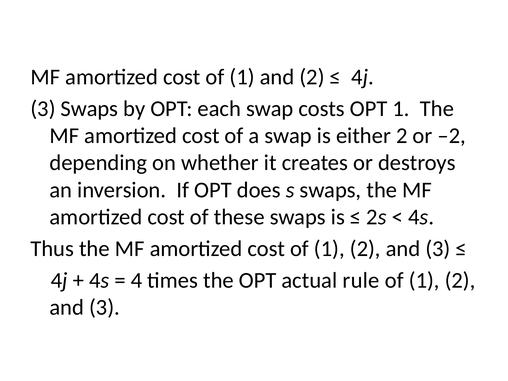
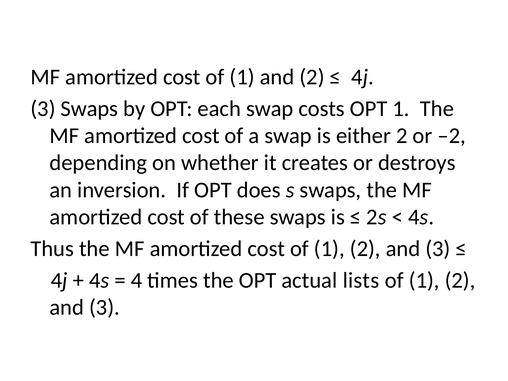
rule: rule -> lists (361, 280)
